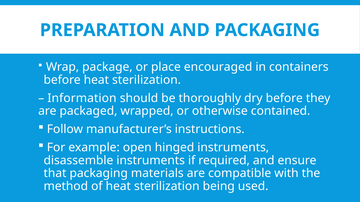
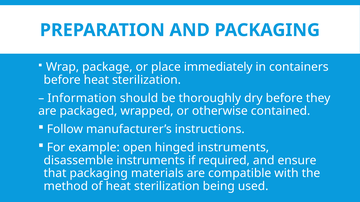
encouraged: encouraged -> immediately (218, 67)
